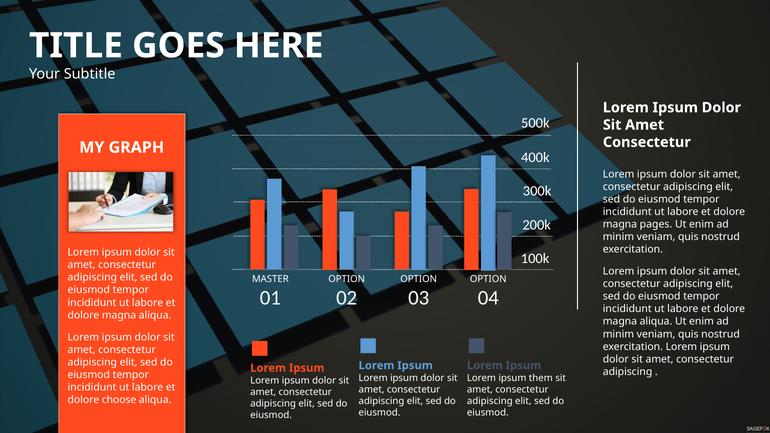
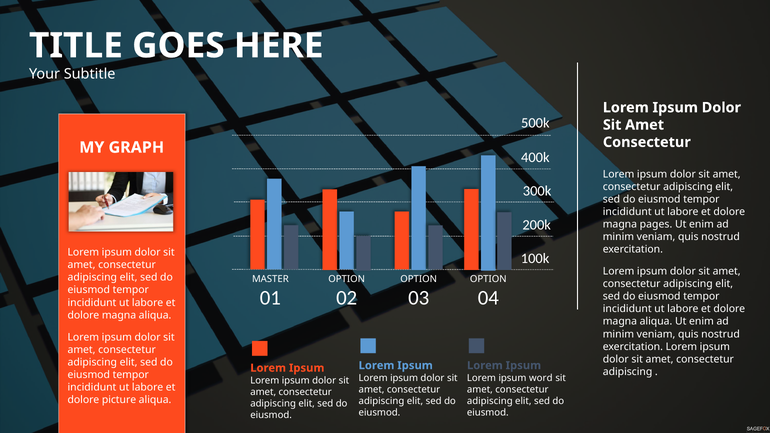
them: them -> word (541, 378)
choose: choose -> picture (119, 400)
